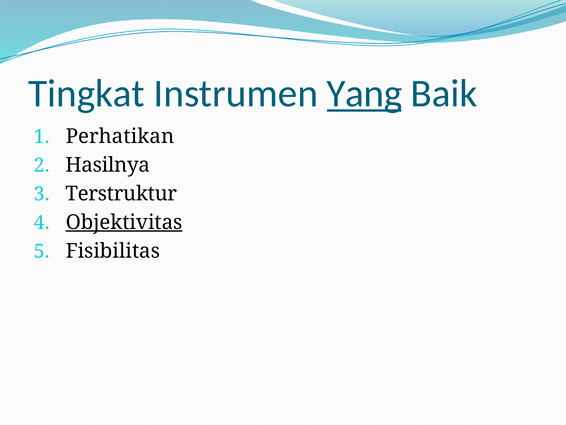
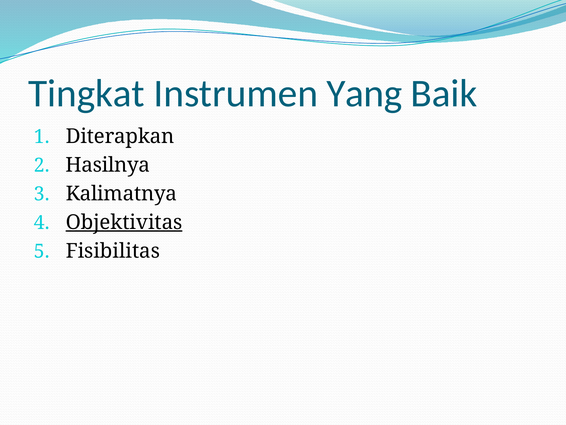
Yang underline: present -> none (364, 93)
Perhatikan: Perhatikan -> Diterapkan (120, 136)
Terstruktur: Terstruktur -> Kalimatnya (121, 193)
